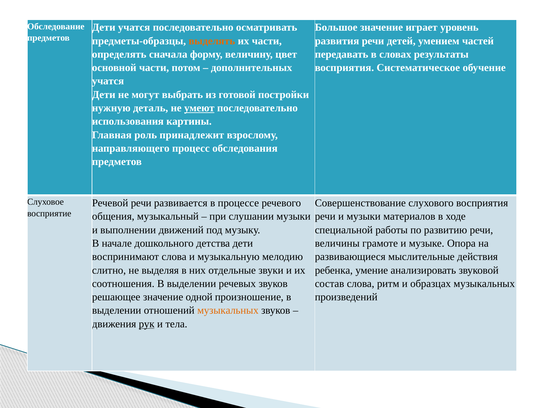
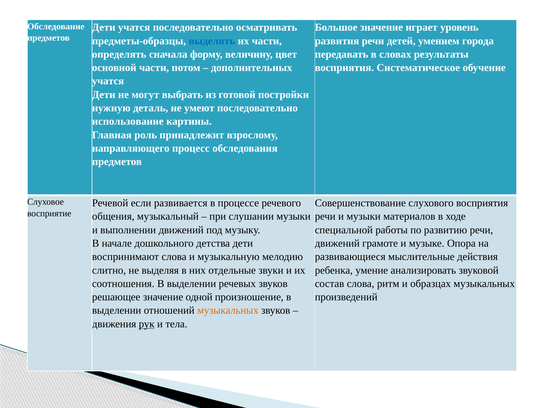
выделять colour: orange -> blue (212, 41)
частей: частей -> города (478, 41)
умеют underline: present -> none (199, 108)
использования: использования -> использование (128, 121)
Речевой речи: речи -> если (141, 203)
величины: величины -> движений (337, 243)
